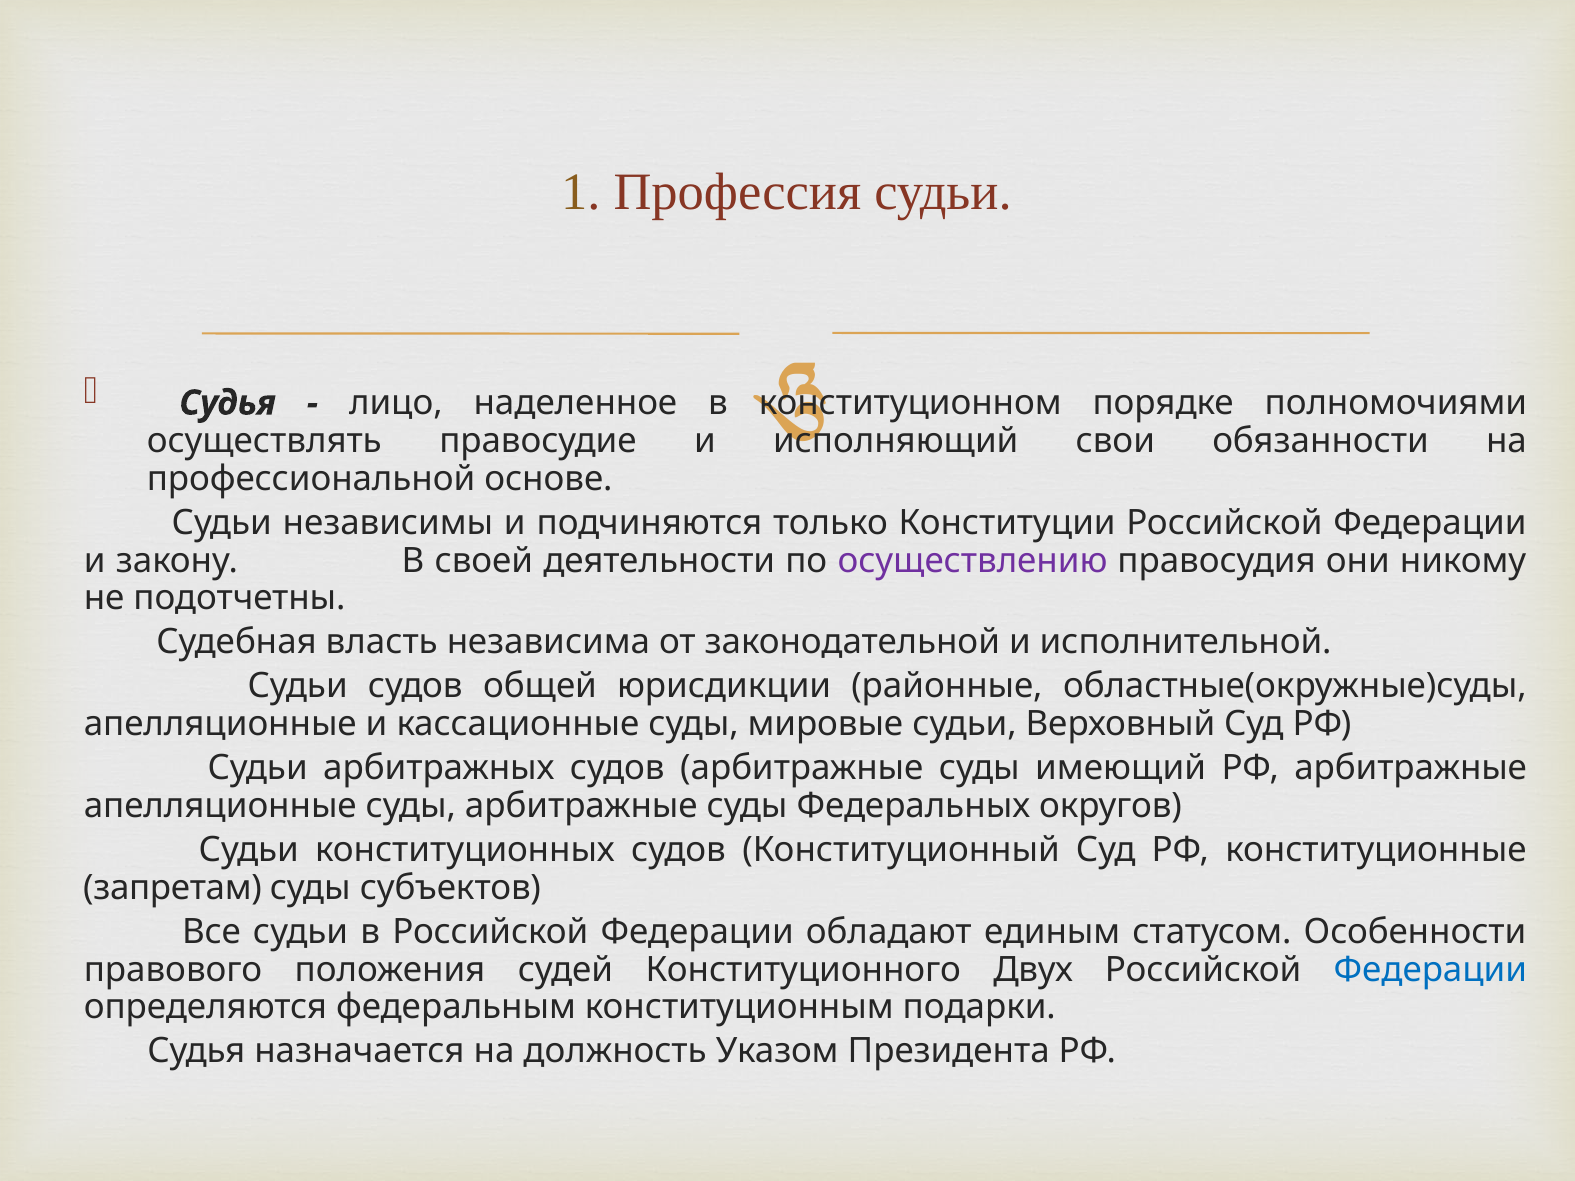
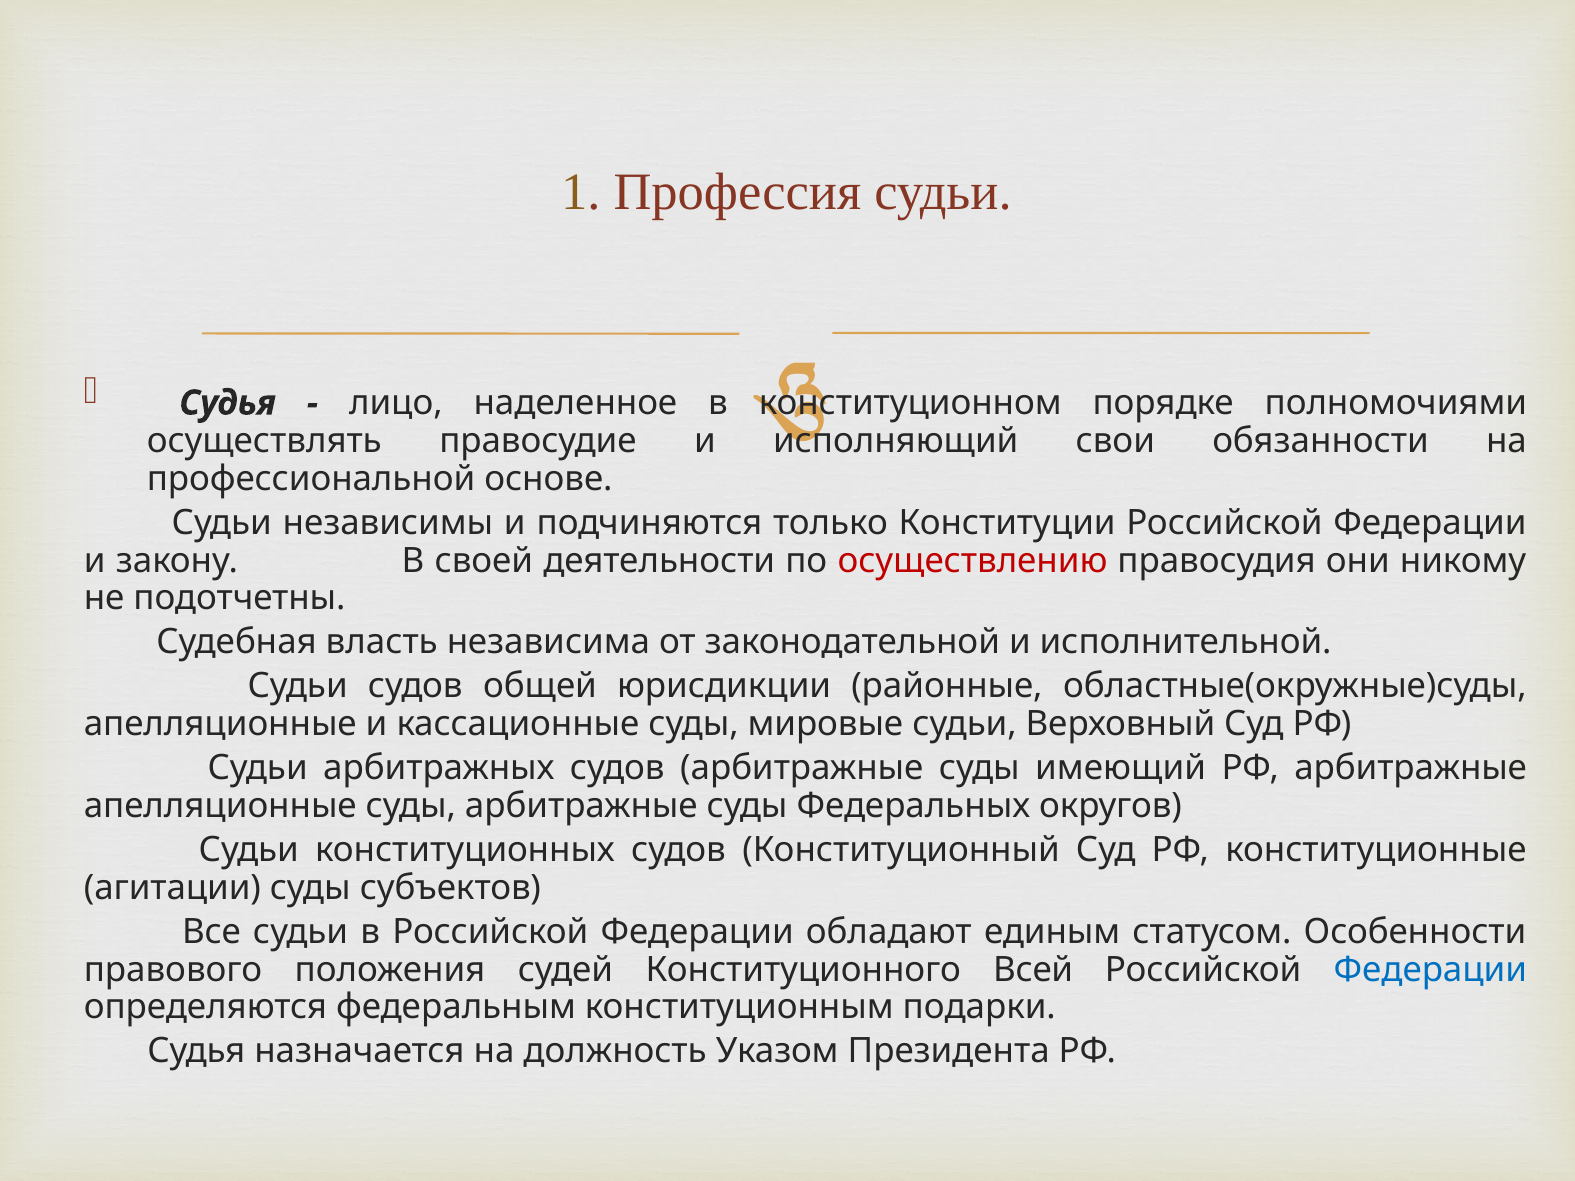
осуществлению colour: purple -> red (973, 561)
запретам: запретам -> агитации (172, 888)
Двух: Двух -> Всей (1033, 970)
